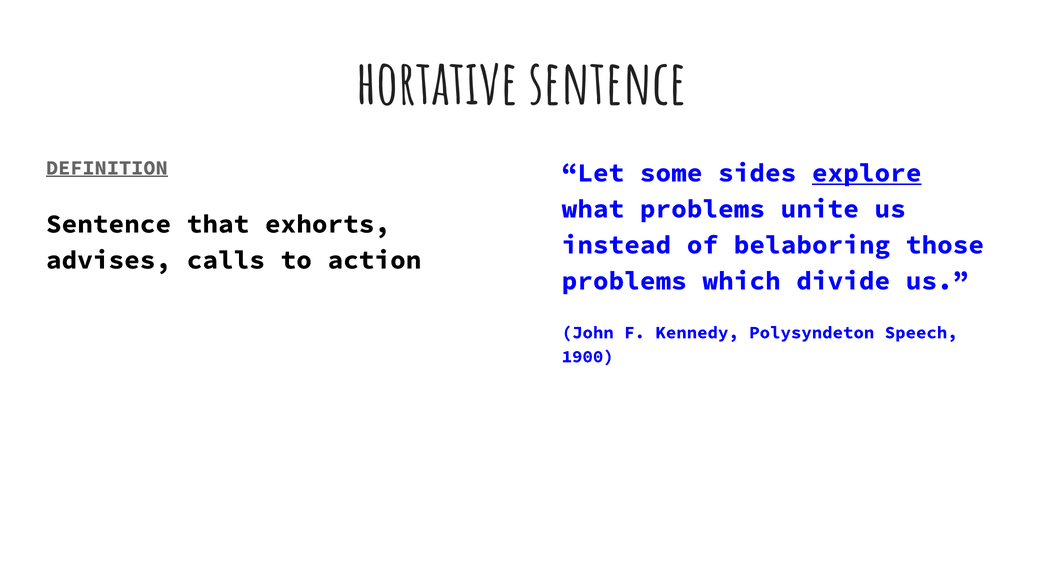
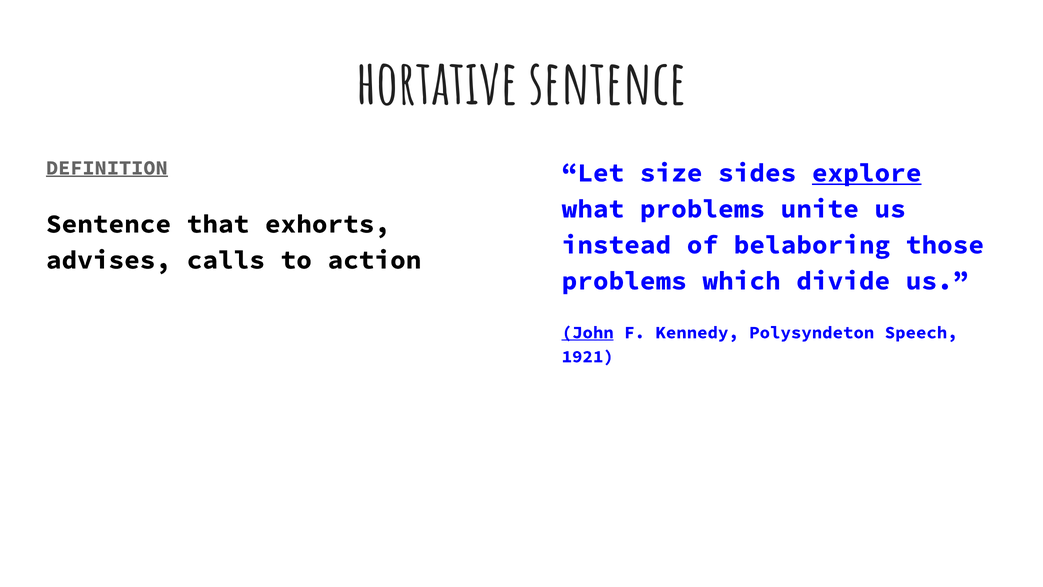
some: some -> size (671, 173)
John underline: none -> present (588, 332)
1900: 1900 -> 1921 (588, 356)
